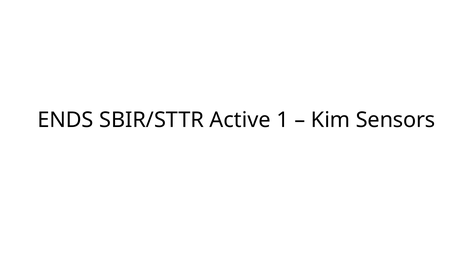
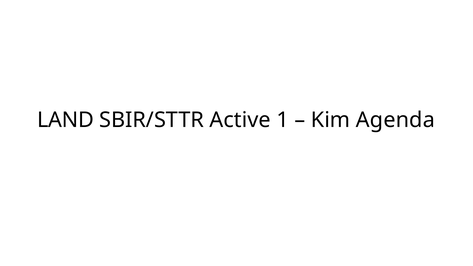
ENDS: ENDS -> LAND (66, 120)
Sensors: Sensors -> Agenda (395, 120)
